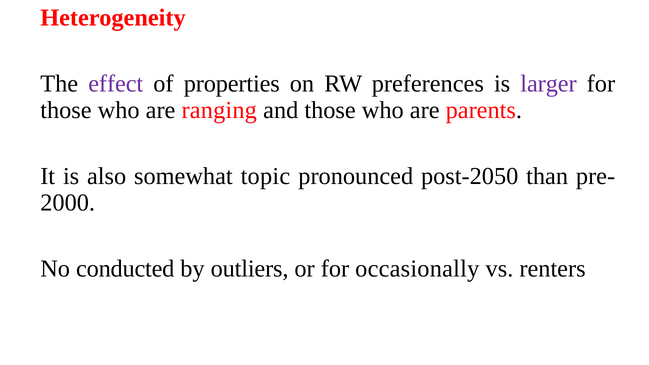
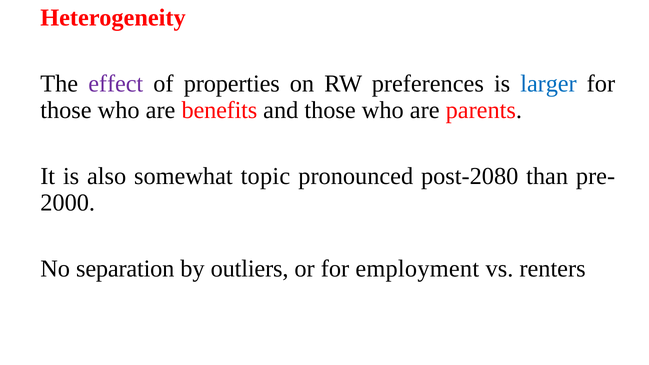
larger colour: purple -> blue (549, 84)
ranging: ranging -> benefits (219, 110)
post-2050: post-2050 -> post-2080 (470, 176)
conducted: conducted -> separation (125, 269)
occasionally: occasionally -> employment (417, 269)
